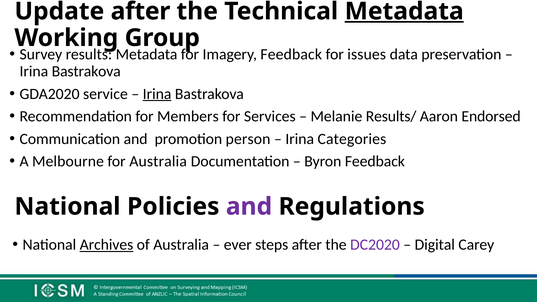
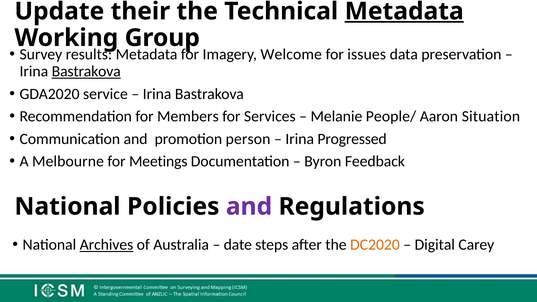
Update after: after -> their (140, 11)
Imagery Feedback: Feedback -> Welcome (291, 54)
Bastrakova underline: none -> present (86, 71)
Irina underline: present -> none (157, 94)
Results/: Results/ -> People/ (391, 116)
Endorsed: Endorsed -> Situation (491, 116)
Categories: Categories -> Progressed (352, 139)
for Australia: Australia -> Meetings (158, 161)
ever: ever -> date (238, 245)
DC2020 colour: purple -> orange (375, 245)
